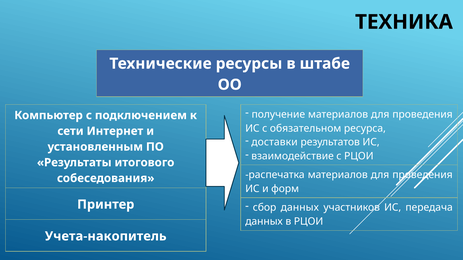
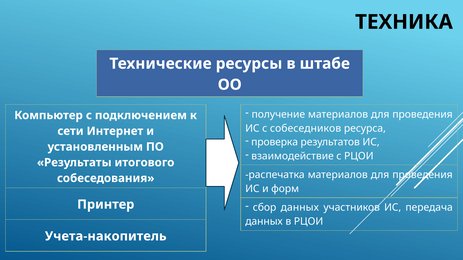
обязательном: обязательном -> собеседников (306, 129)
доставки: доставки -> проверка (275, 142)
